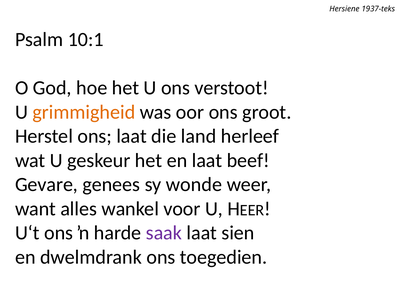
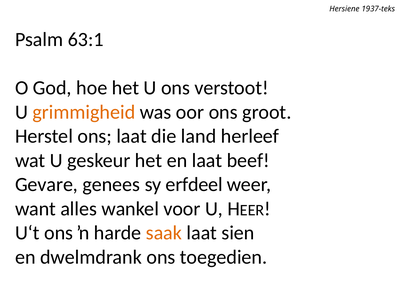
10:1: 10:1 -> 63:1 (86, 40)
wonde: wonde -> erfdeel (194, 184)
saak colour: purple -> orange (164, 233)
